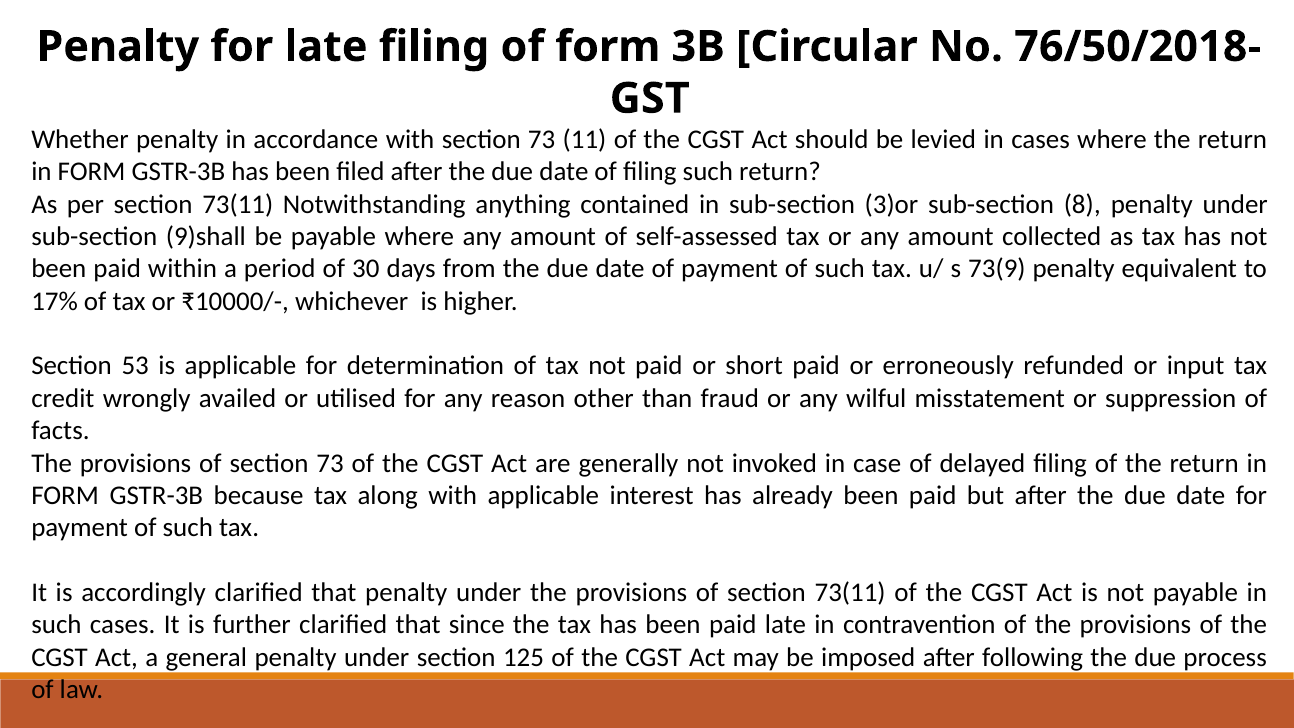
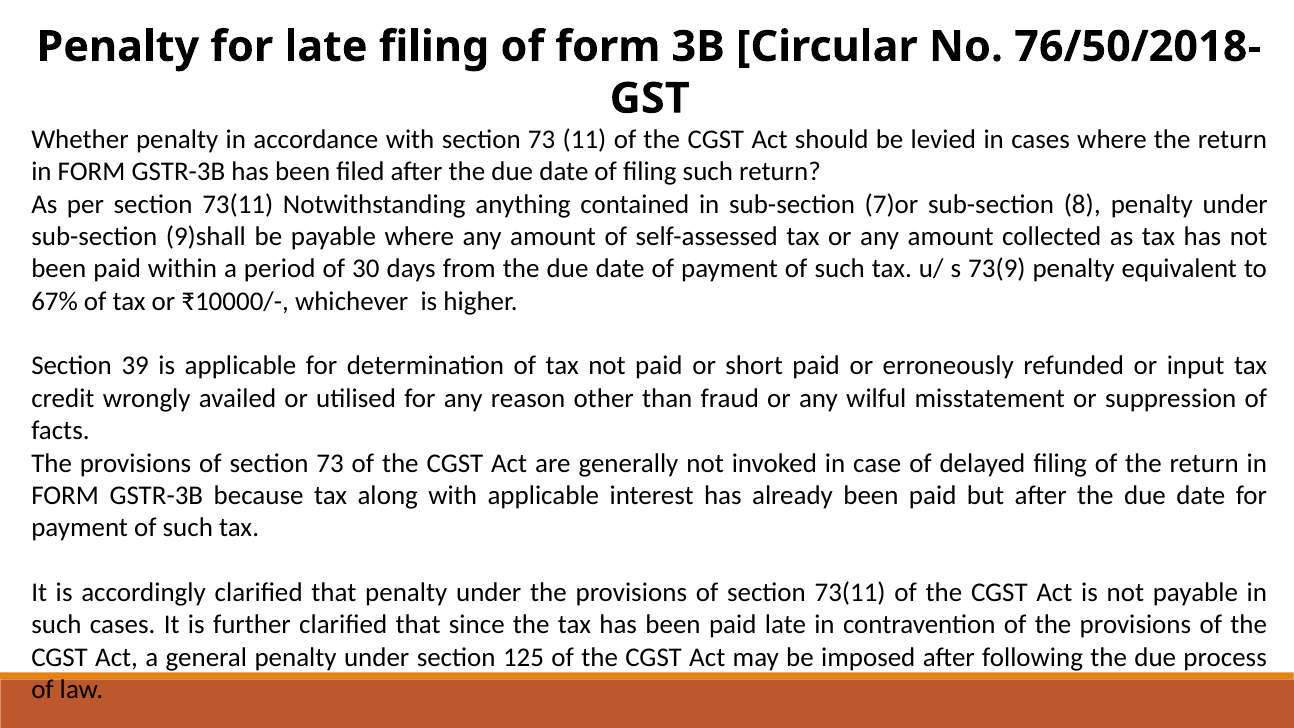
3)or: 3)or -> 7)or (892, 204)
17%: 17% -> 67% (55, 301)
53: 53 -> 39 (135, 366)
